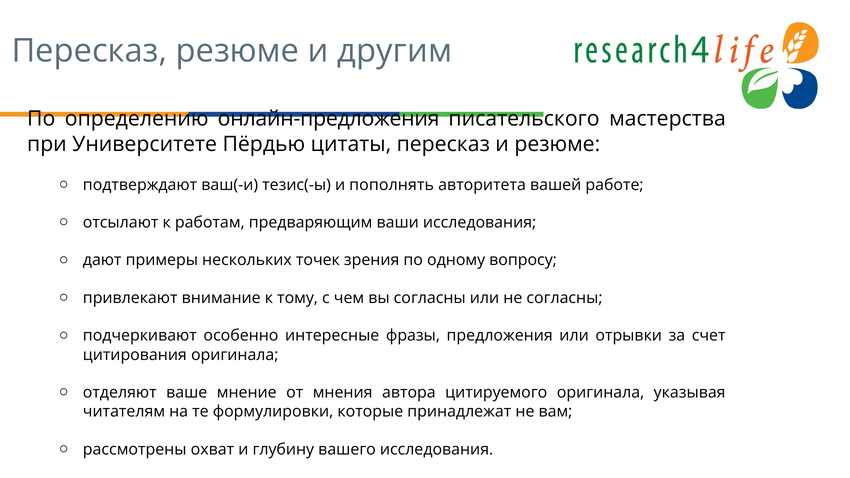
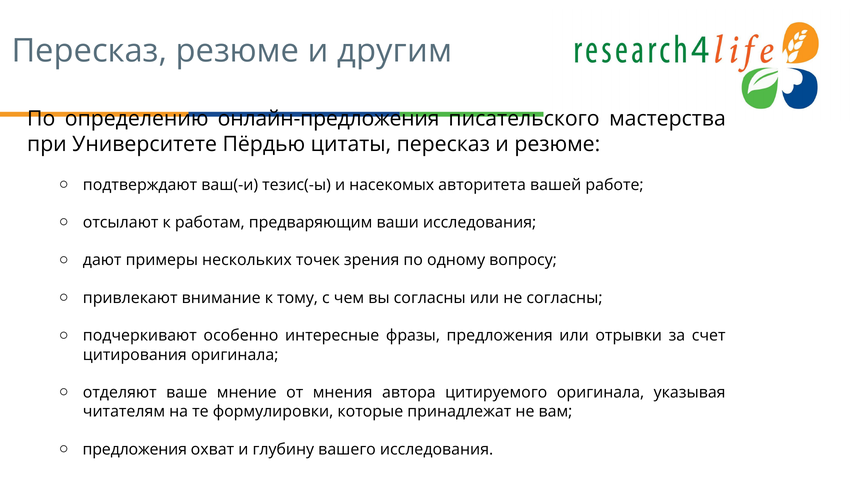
пополнять: пополнять -> насекомых (392, 185)
рассмотрены: рассмотрены -> предложения (135, 449)
